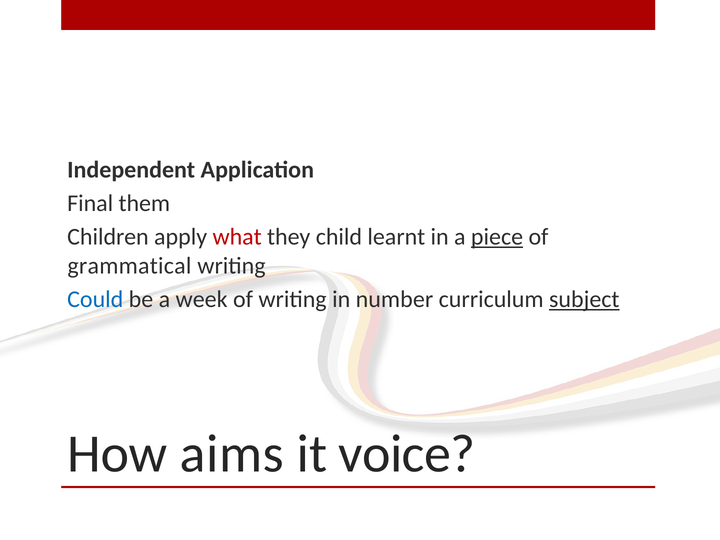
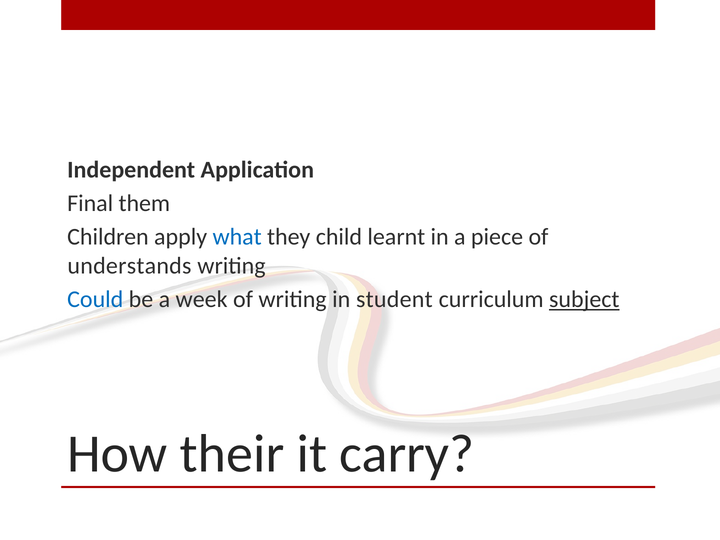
what colour: red -> blue (237, 237)
piece underline: present -> none (497, 237)
grammatical: grammatical -> understands (129, 266)
number: number -> student (394, 299)
aims: aims -> their (232, 454)
voice: voice -> carry (407, 454)
